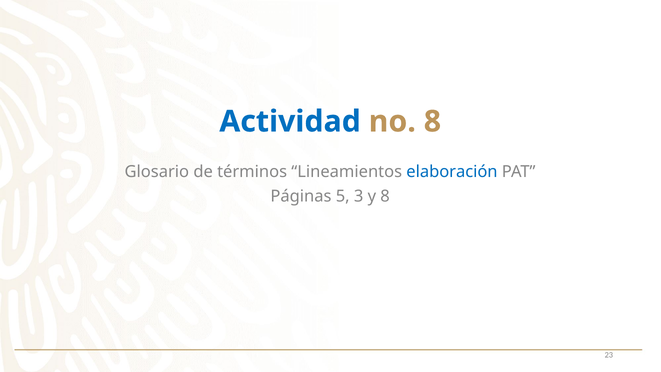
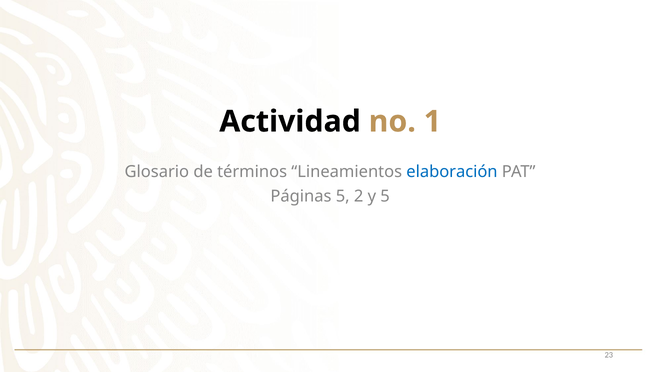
Actividad colour: blue -> black (290, 121)
no 8: 8 -> 1 (432, 121)
3: 3 -> 2 (359, 196)
y 8: 8 -> 5 (385, 196)
